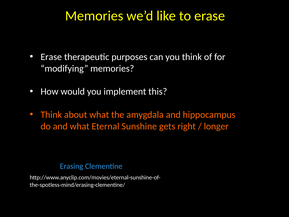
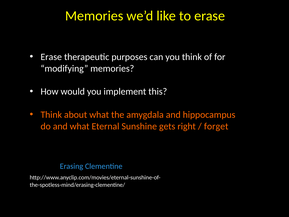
longer: longer -> forget (216, 126)
